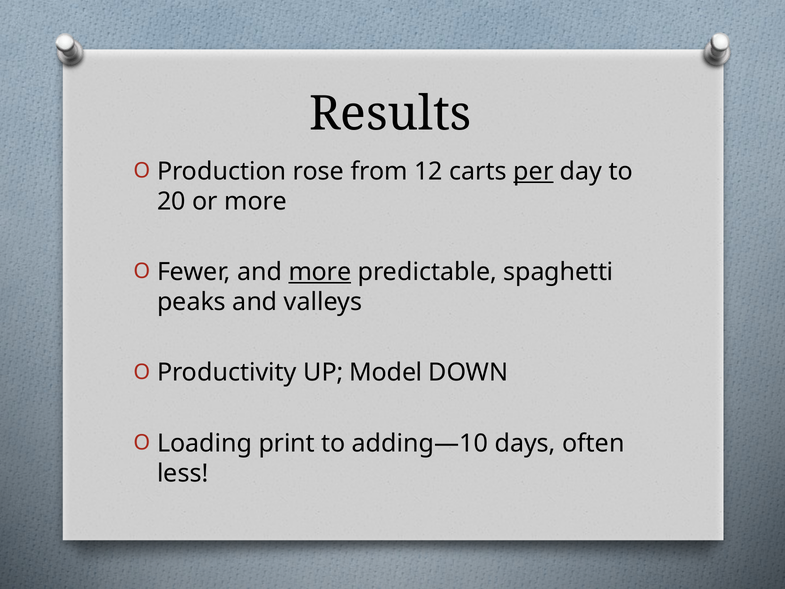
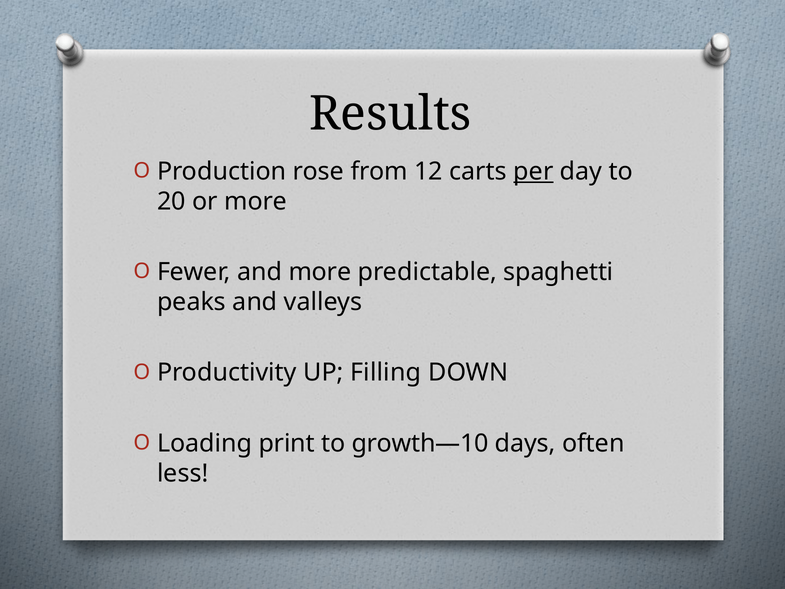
more underline: present -> none (320, 272)
Model: Model -> Filling (386, 372)
adding—10: adding—10 -> growth—10 (420, 443)
